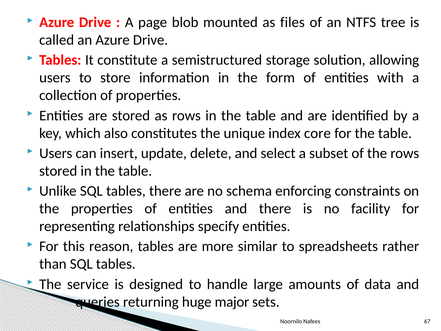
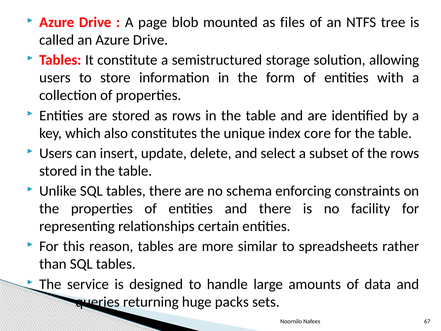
specify: specify -> certain (219, 226)
major: major -> packs (232, 302)
